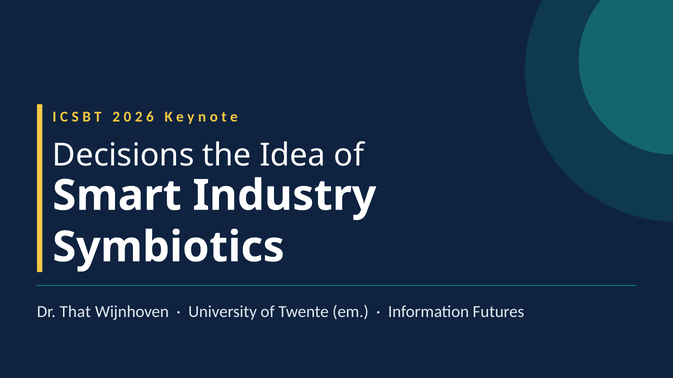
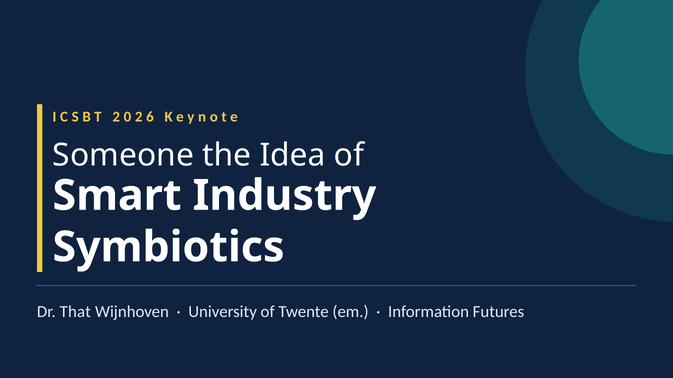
Decisions: Decisions -> Someone (123, 155)
